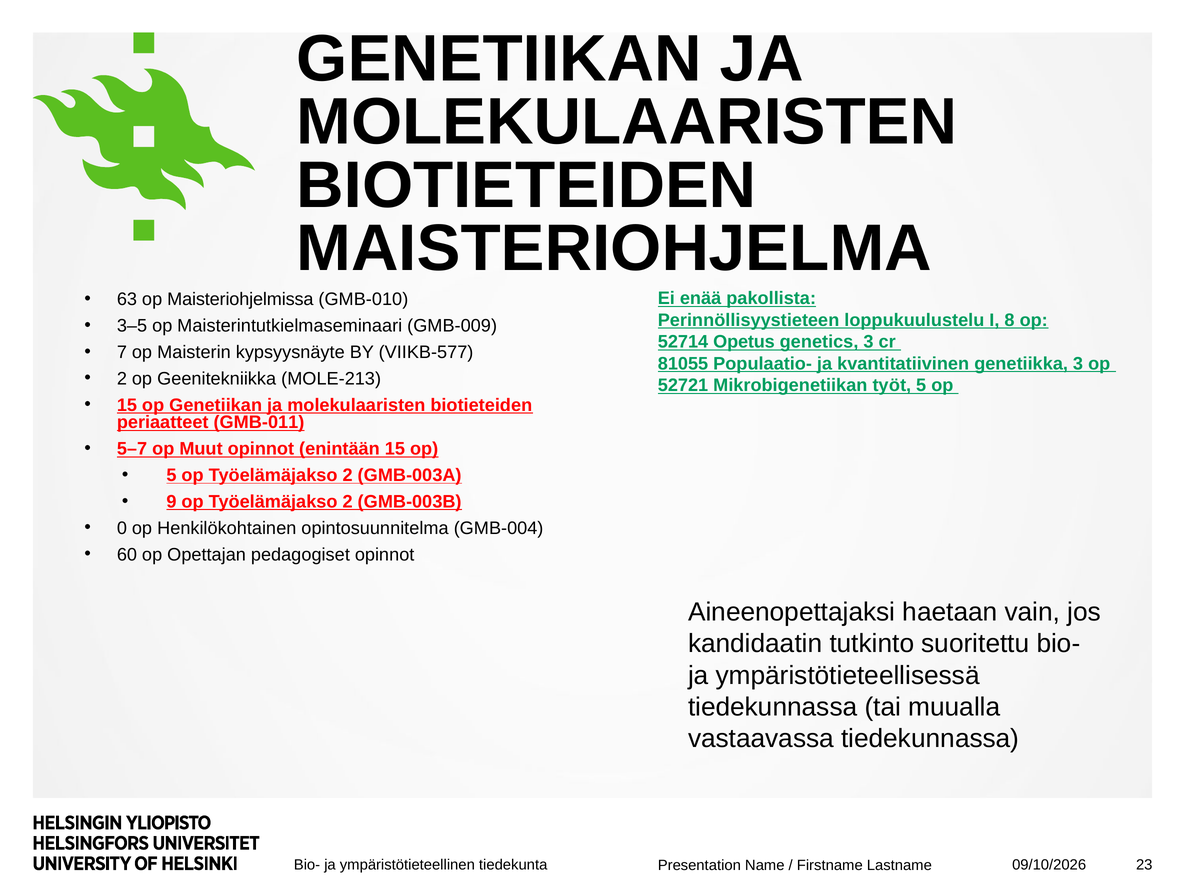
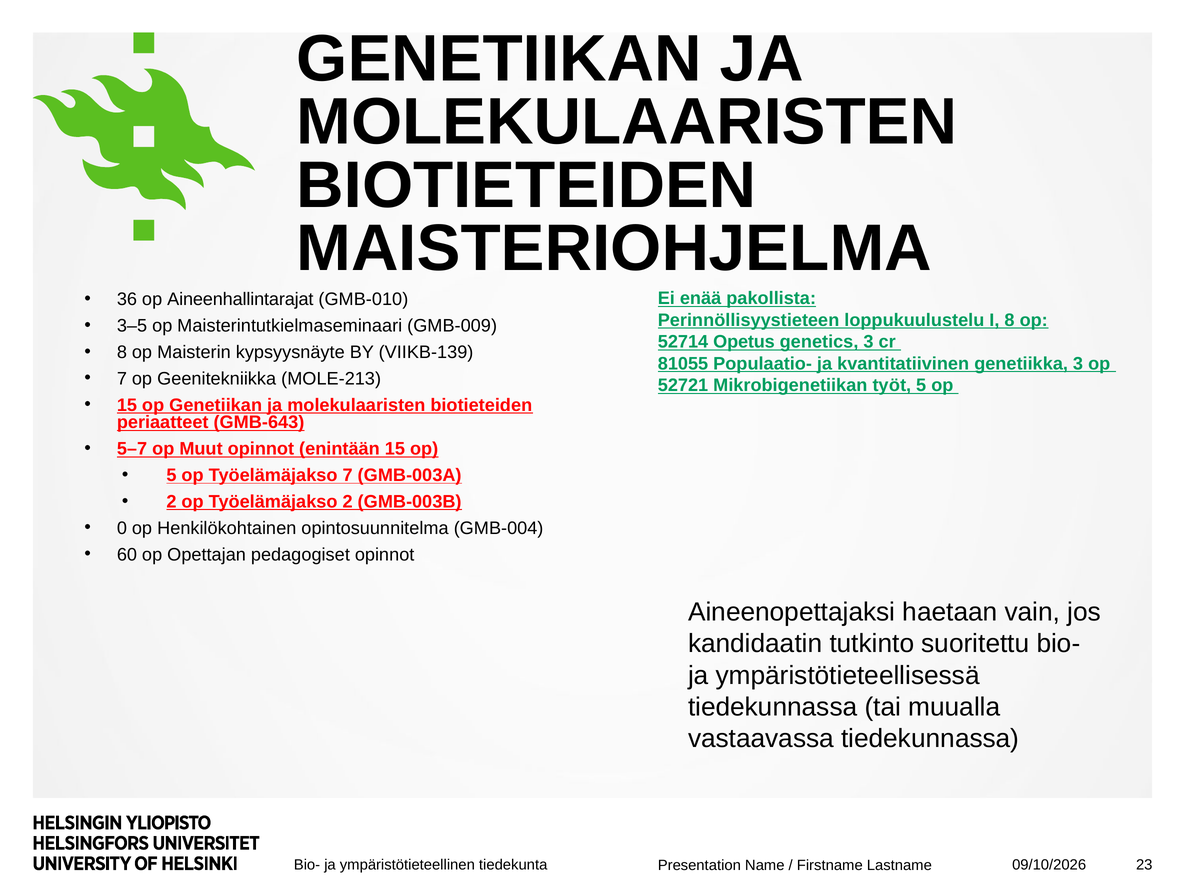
63: 63 -> 36 (127, 300)
Maisteriohjelmissa: Maisteriohjelmissa -> Aineenhallintarajat (240, 300)
7: 7 -> 8 (122, 353)
VIIKB-577: VIIKB-577 -> VIIKB-139 (426, 353)
2: 2 -> 7 (122, 379)
GMB-011: GMB-011 -> GMB-643 (259, 423)
5 op Työelämäjakso 2: 2 -> 7 (348, 476)
9: 9 -> 2 (171, 502)
